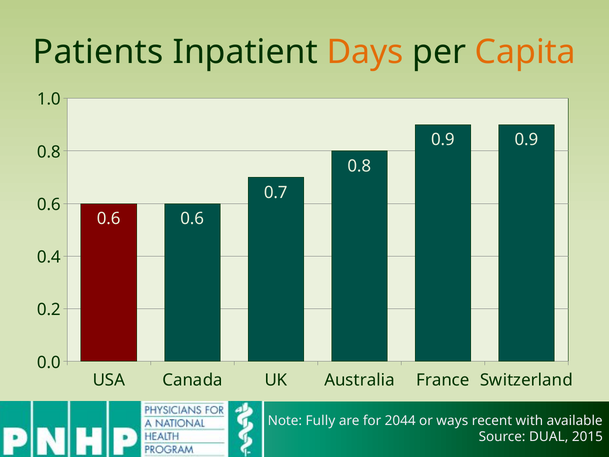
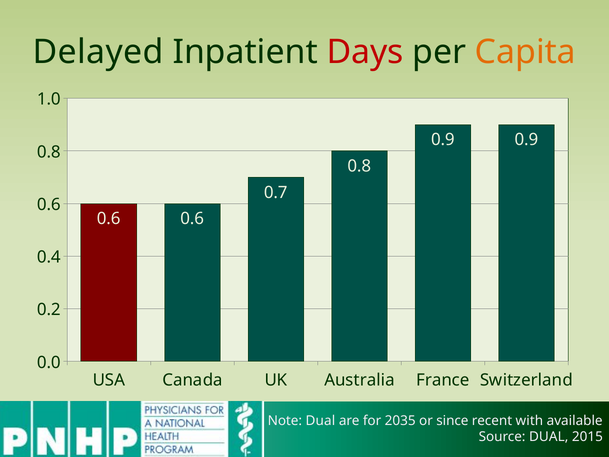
Patients: Patients -> Delayed (98, 52)
Days colour: orange -> red (365, 52)
Note Fully: Fully -> Dual (320, 421)
2044: 2044 -> 2035 (400, 421)
ways: ways -> since (452, 421)
